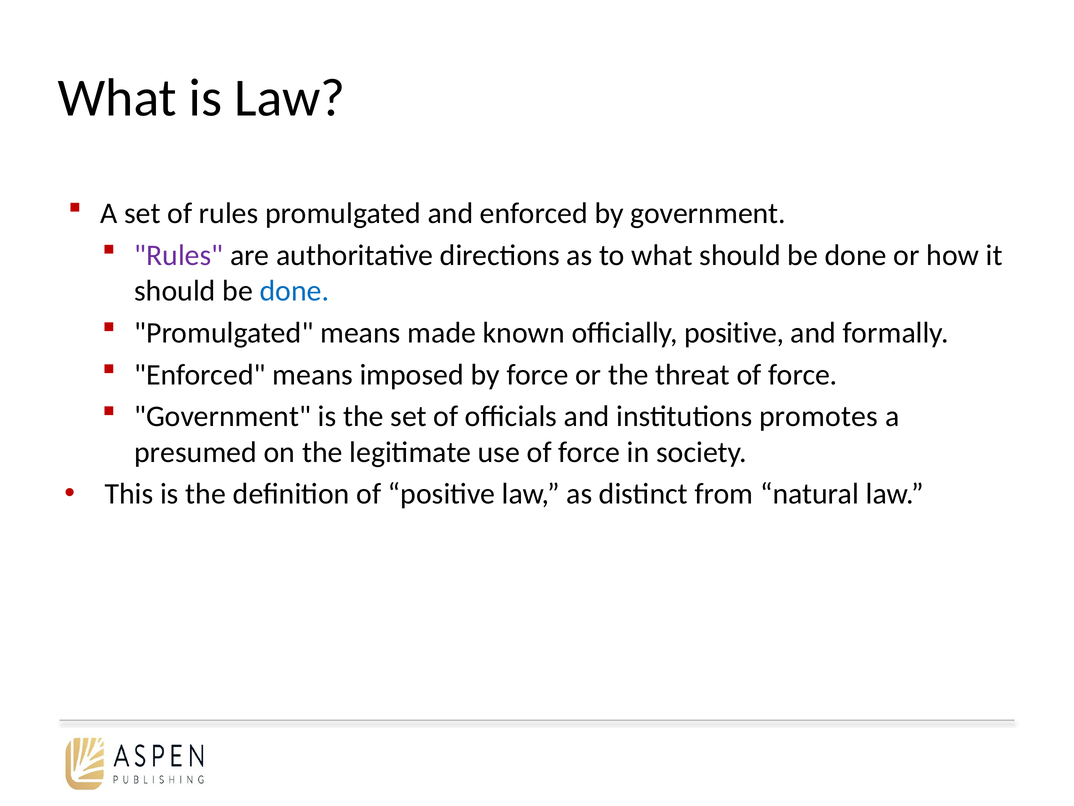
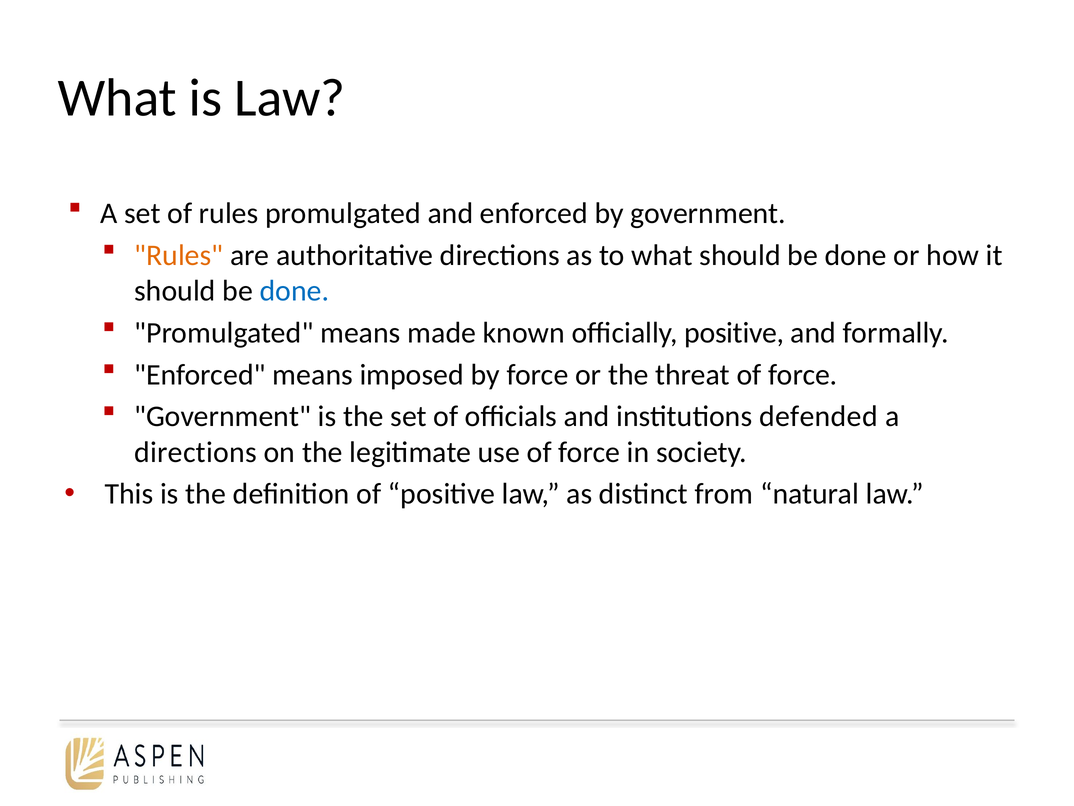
Rules colour: purple -> orange (179, 255)
promotes: promotes -> defended (819, 416)
presumed: presumed -> directions (196, 452)
